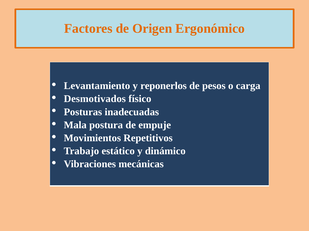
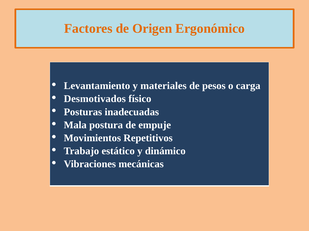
reponerlos: reponerlos -> materiales (164, 86)
